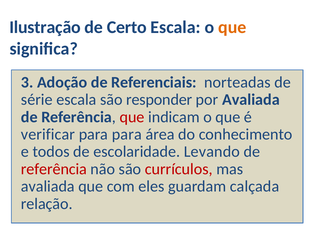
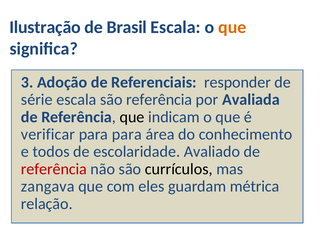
Certo: Certo -> Brasil (127, 27)
norteadas: norteadas -> responder (238, 82)
são responder: responder -> referência (159, 100)
que colour: red -> black (132, 117)
Levando: Levando -> Avaliado (212, 152)
currículos colour: red -> black (179, 169)
avaliada: avaliada -> zangava (48, 187)
calçada: calçada -> métrica (255, 187)
